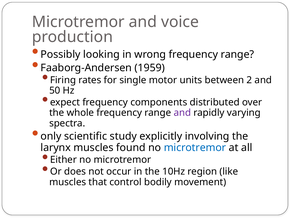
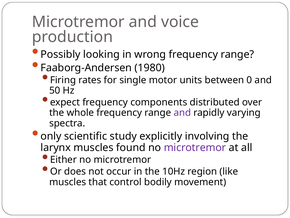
1959: 1959 -> 1980 (150, 68)
2: 2 -> 0 (249, 80)
microtremor colour: blue -> purple (195, 147)
